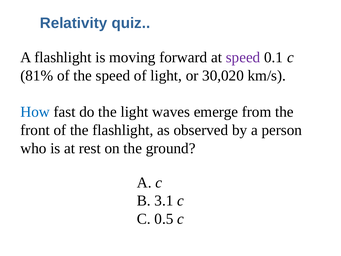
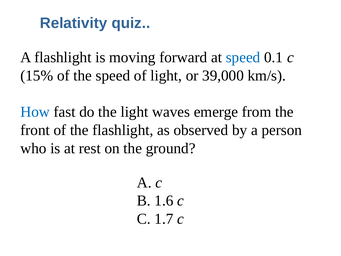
speed colour: purple -> blue (243, 57)
81%: 81% -> 15% (37, 75)
30,020: 30,020 -> 39,000 (223, 75)
3.1: 3.1 -> 1.6 (164, 201)
0.5: 0.5 -> 1.7 (164, 219)
